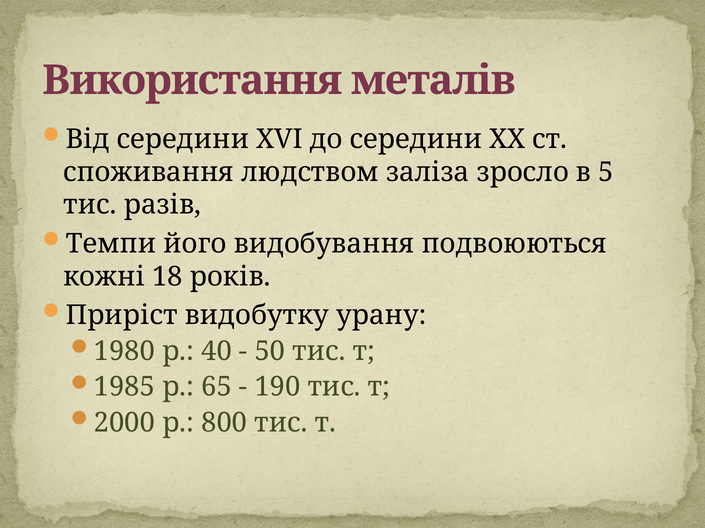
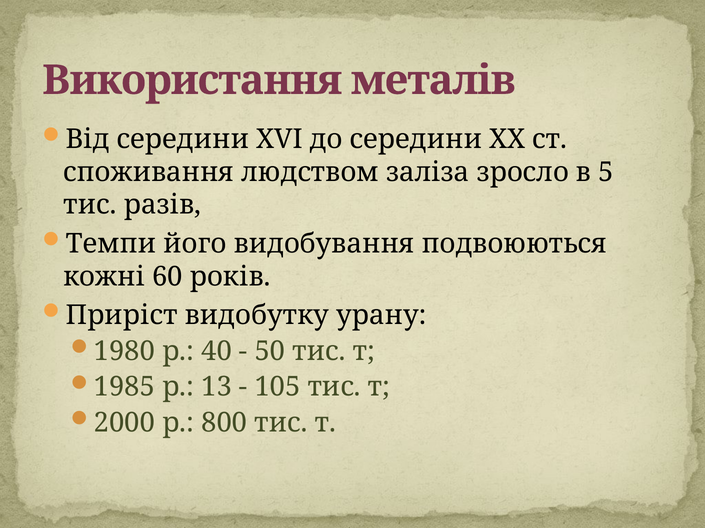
18: 18 -> 60 (167, 277)
65: 65 -> 13 (217, 387)
190: 190 -> 105 (278, 387)
